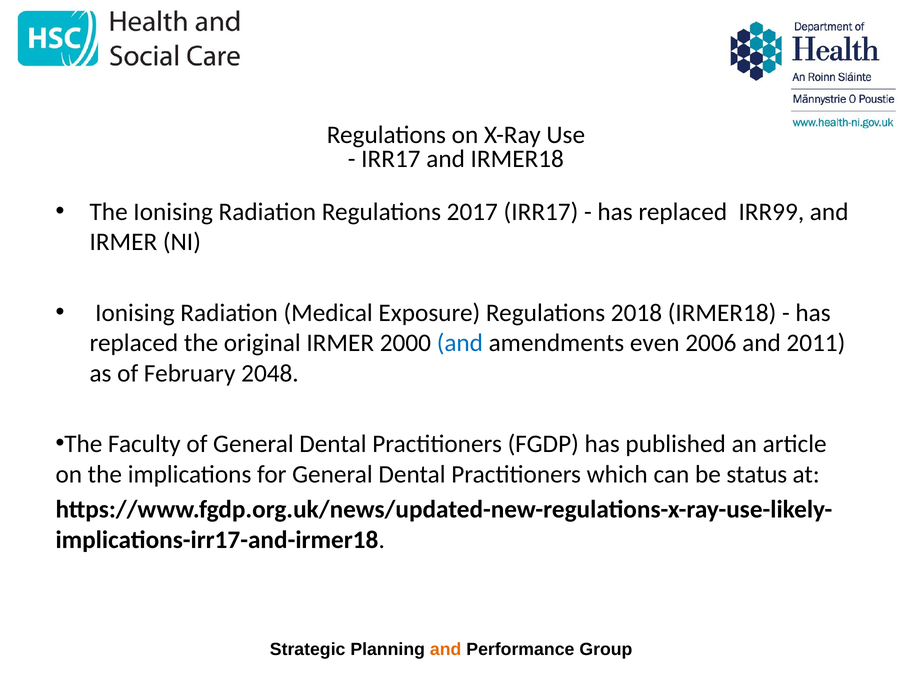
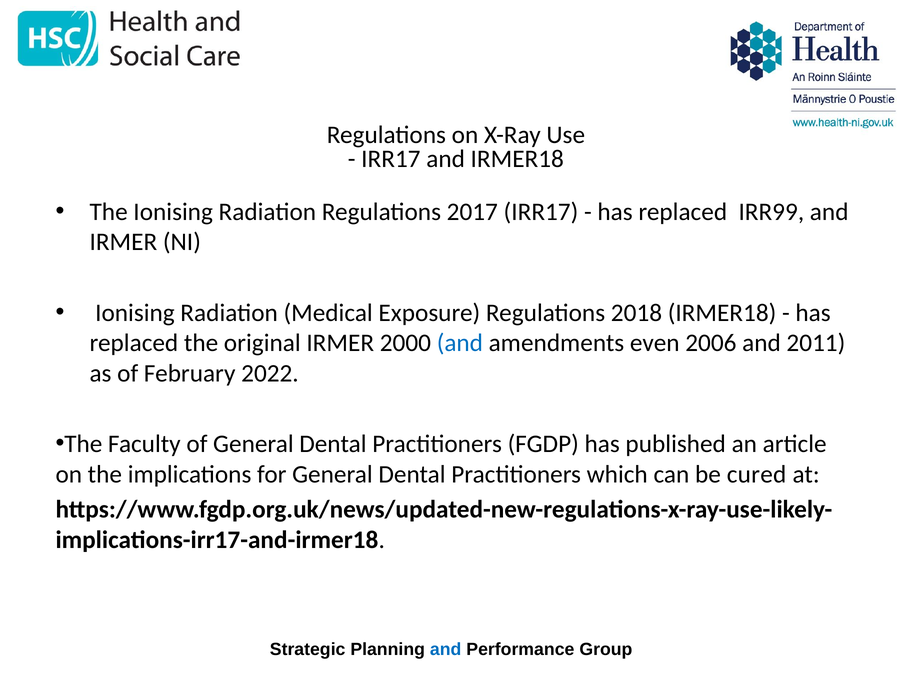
2048: 2048 -> 2022 (270, 373)
status: status -> cured (757, 474)
and colour: orange -> blue (446, 649)
